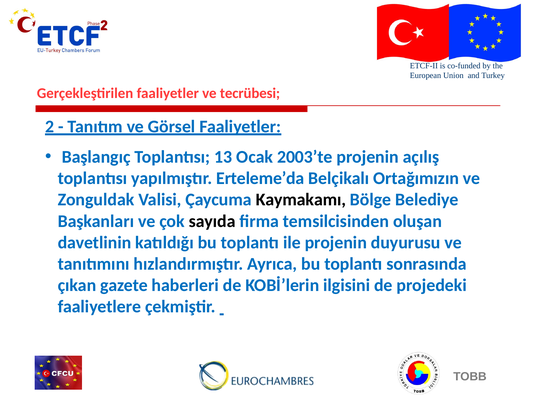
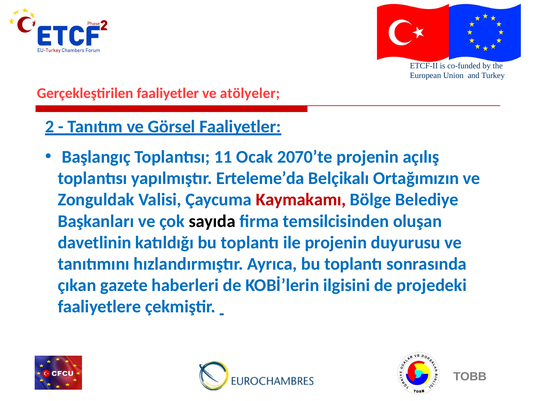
tecrübesi: tecrübesi -> atölyeler (250, 93)
13: 13 -> 11 (223, 157)
2003’te: 2003’te -> 2070’te (305, 157)
Kaymakamı colour: black -> red (301, 199)
